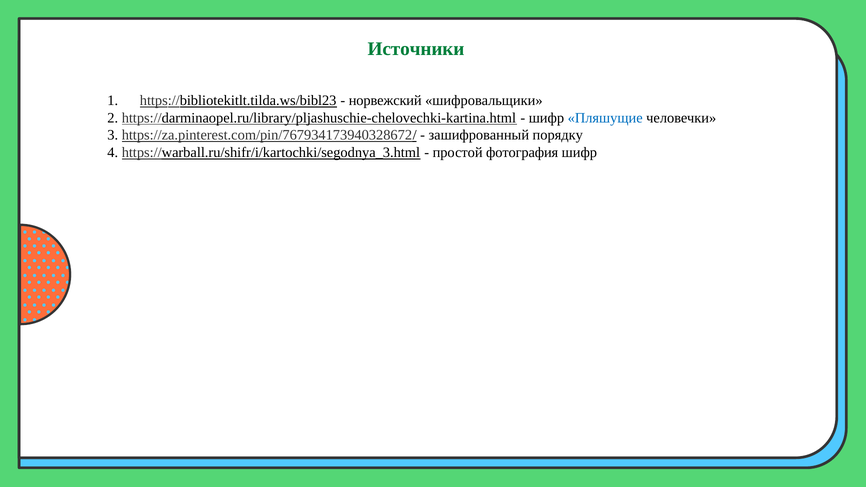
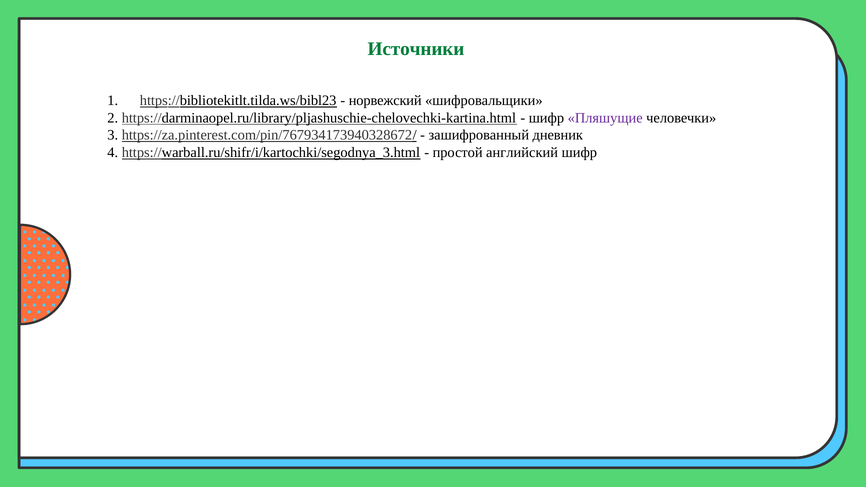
Пляшущие colour: blue -> purple (605, 118)
порядку: порядку -> дневник (558, 135)
фотография: фотография -> английский (522, 153)
